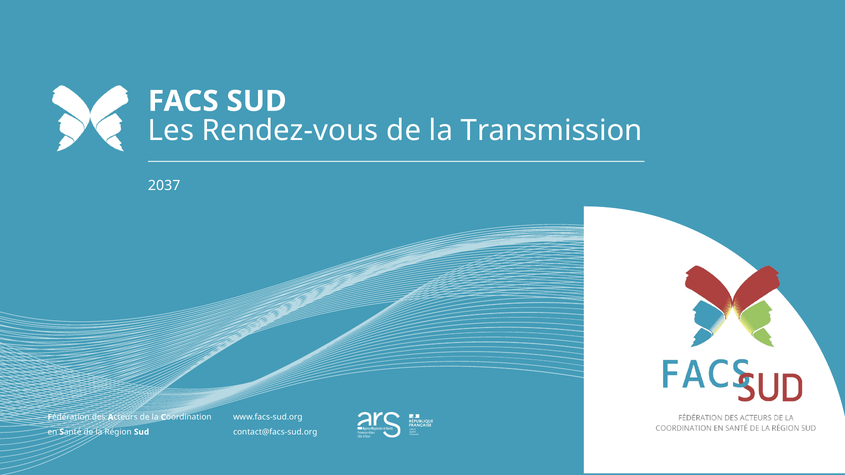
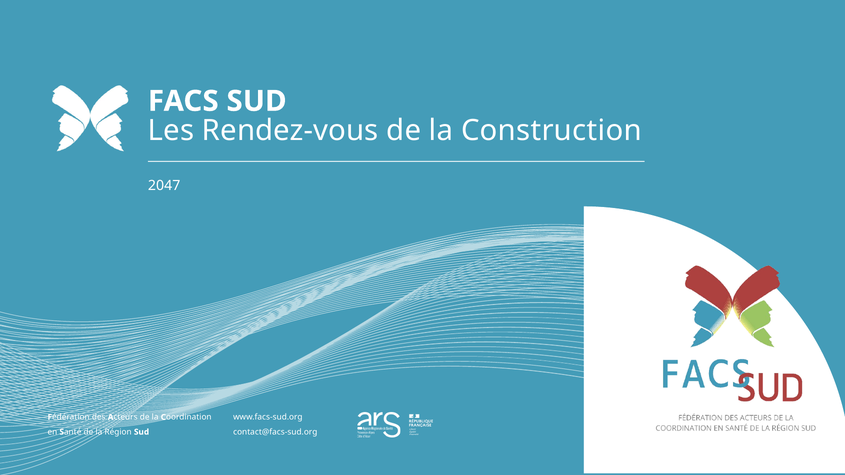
Transmission: Transmission -> Construction (551, 131)
2037: 2037 -> 2047 (164, 186)
